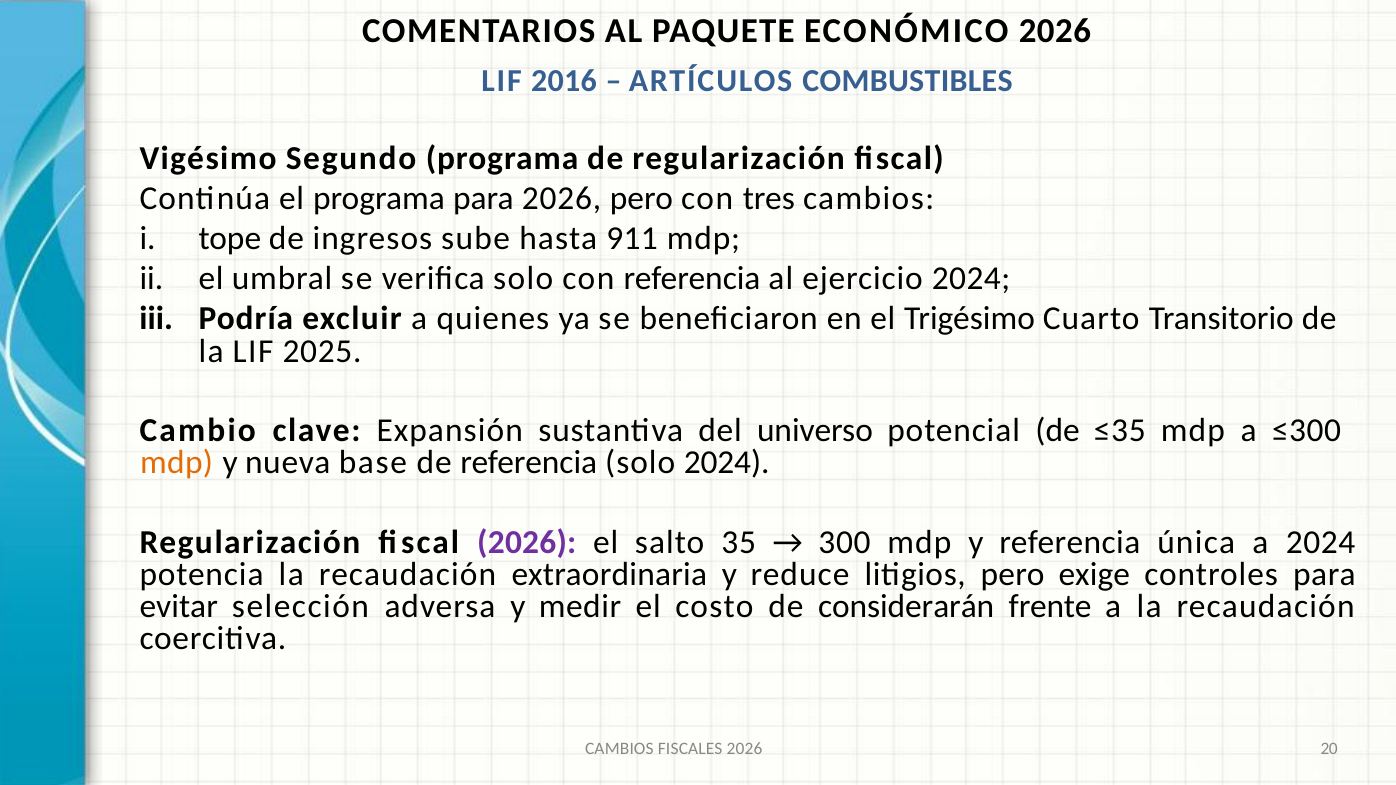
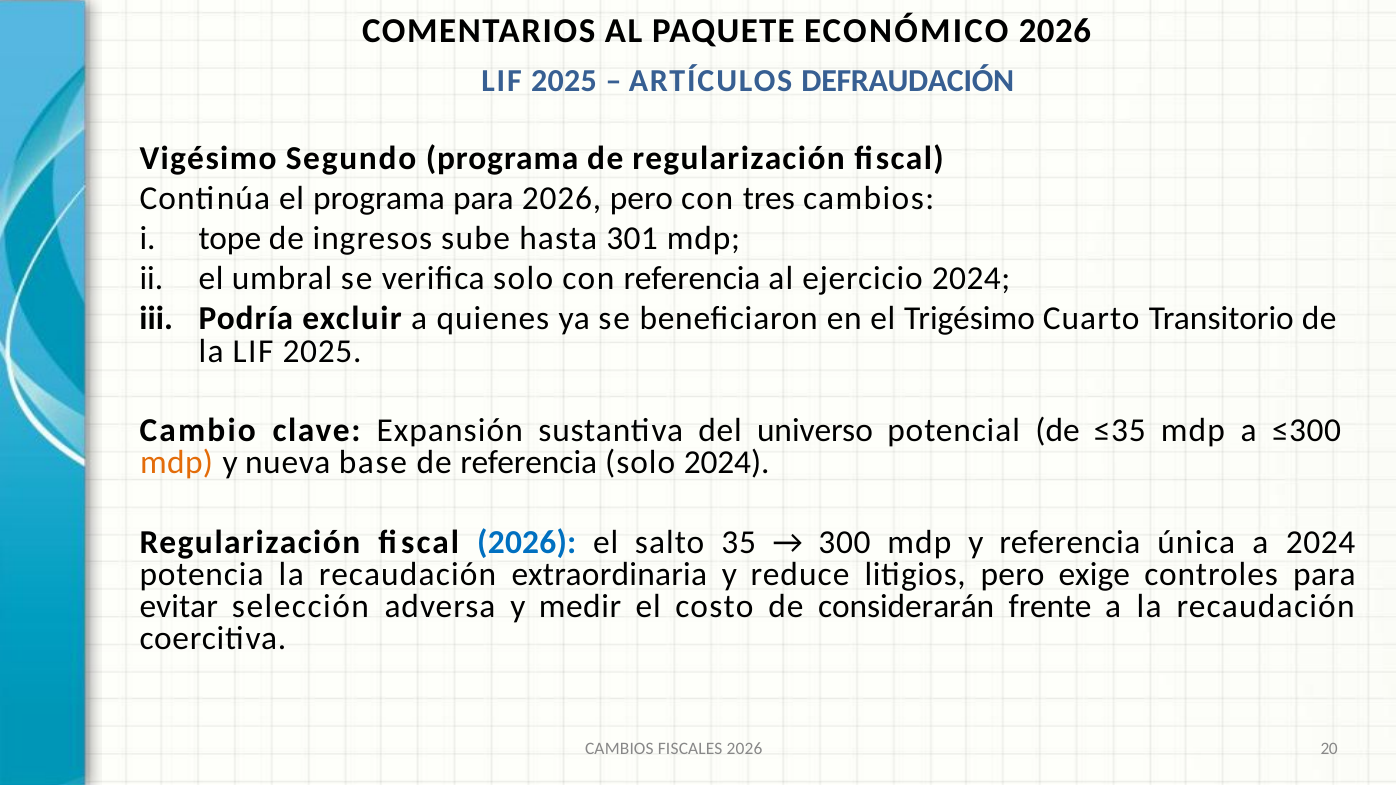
2016: 2016 -> 2025 (564, 81)
COMBUSTIBLES: COMBUSTIBLES -> DEFRAUDACIÓN (908, 81)
911: 911 -> 301 (632, 239)
2026 colour: purple -> blue (527, 542)
